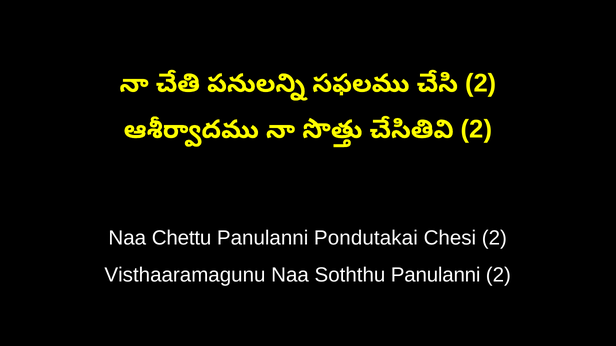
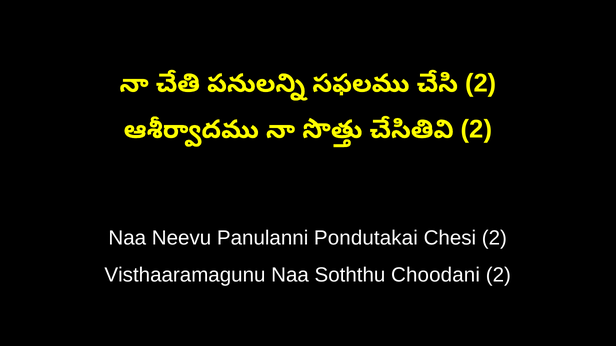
Chettu: Chettu -> Neevu (182, 239)
Soththu Panulanni: Panulanni -> Choodani (436, 276)
